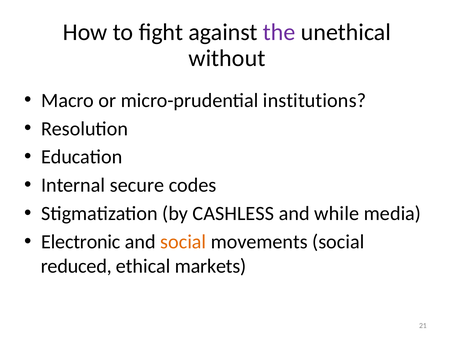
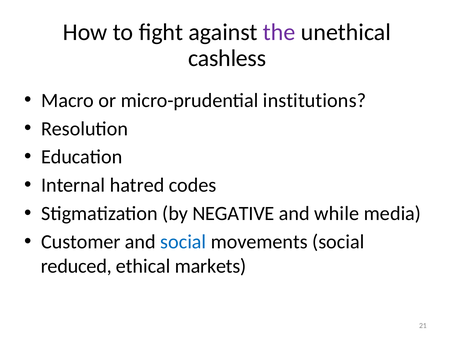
without: without -> cashless (227, 58)
secure: secure -> hatred (137, 185)
CASHLESS: CASHLESS -> NEGATIVE (233, 213)
Electronic: Electronic -> Customer (81, 242)
social colour: orange -> blue (183, 242)
